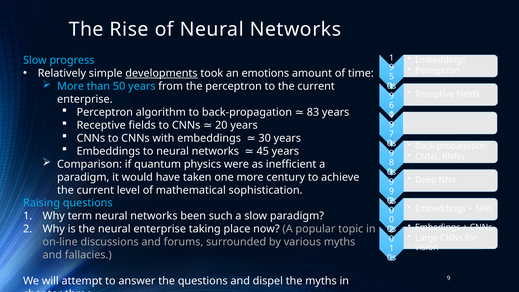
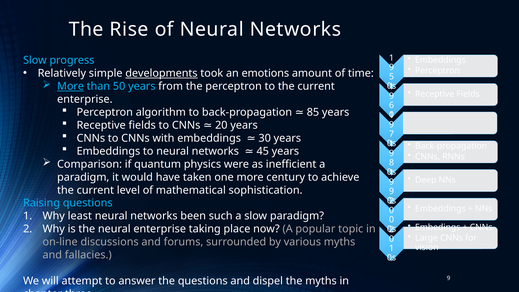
More underline: none -> present (71, 86)
83: 83 -> 85 (313, 112)
term: term -> least (80, 216)
